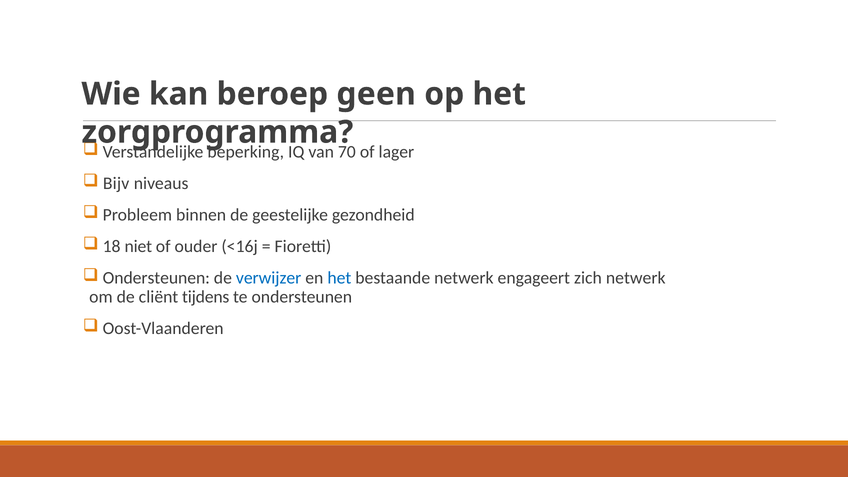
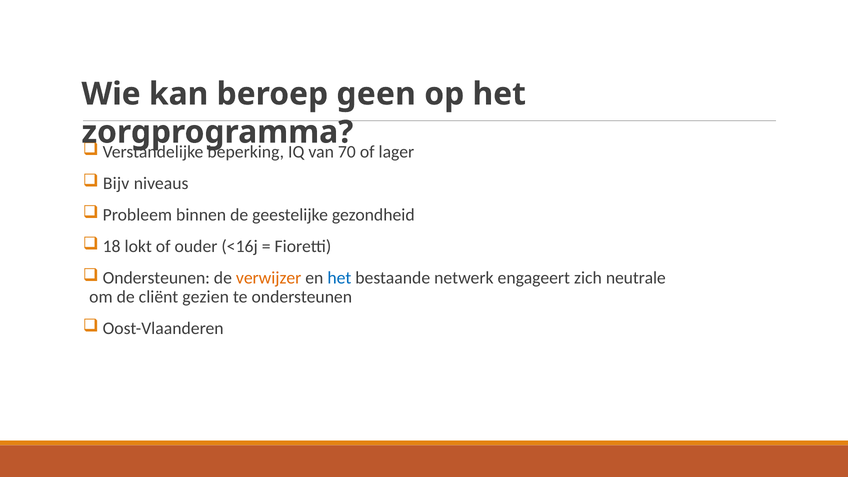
niet: niet -> lokt (138, 247)
verwijzer colour: blue -> orange (269, 278)
zich netwerk: netwerk -> neutrale (636, 278)
tijdens: tijdens -> gezien (206, 297)
